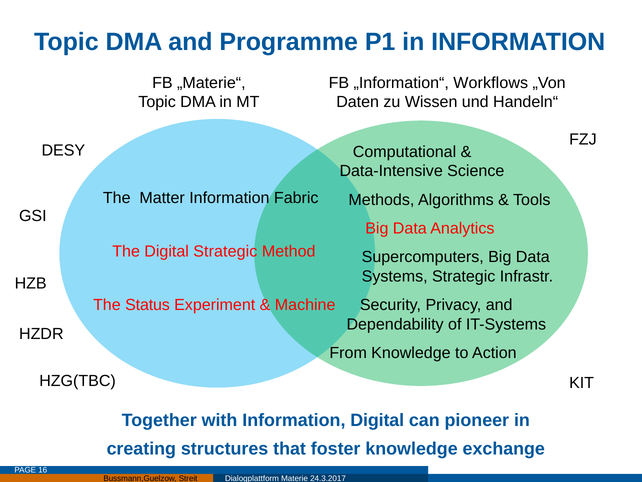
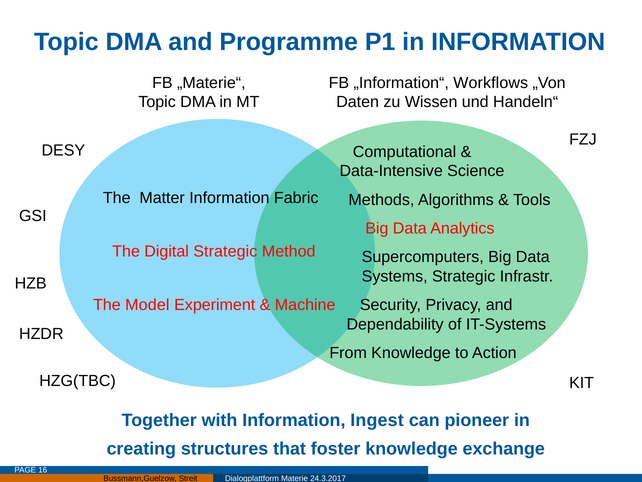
Status: Status -> Model (147, 305)
Information Digital: Digital -> Ingest (377, 420)
